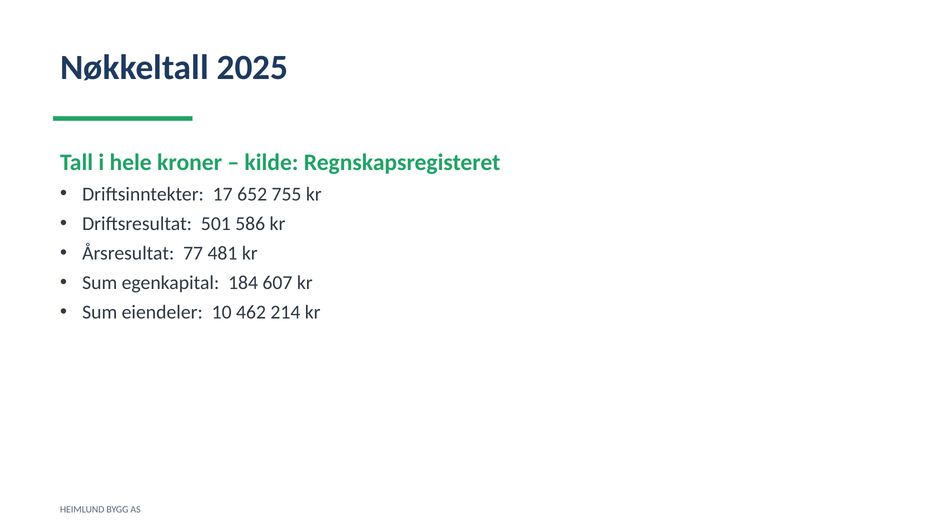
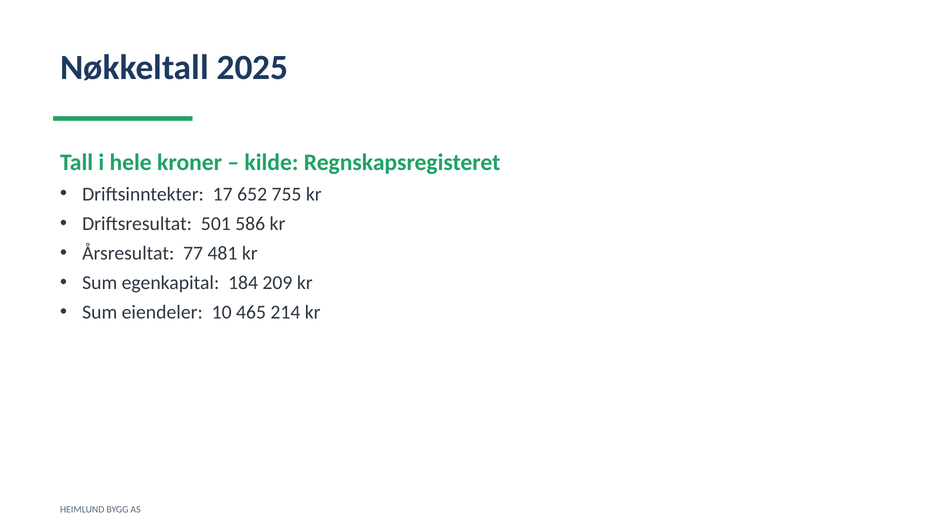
607: 607 -> 209 (277, 283)
462: 462 -> 465 (251, 312)
